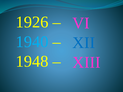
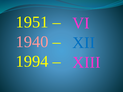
1926: 1926 -> 1951 (32, 22)
1940 colour: light blue -> pink (32, 42)
1948: 1948 -> 1994 (32, 62)
